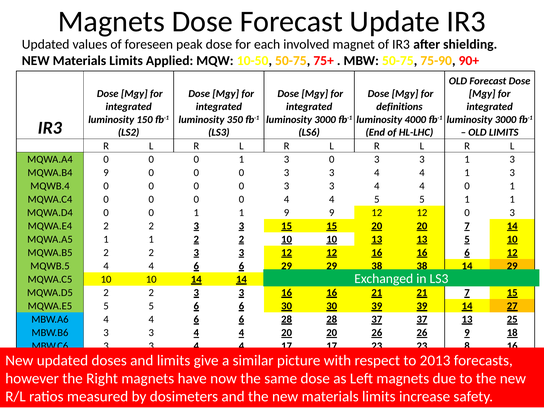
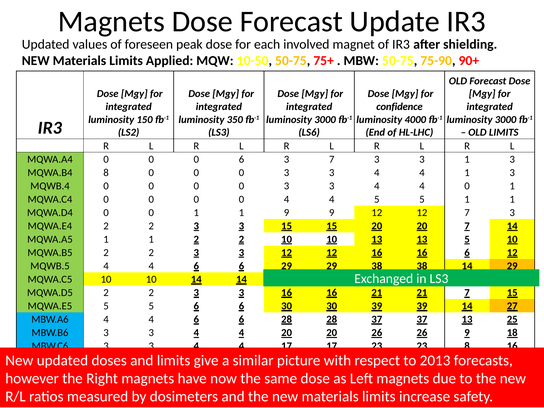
definitions: definitions -> confidence (399, 107)
0 0 0 1: 1 -> 6 (241, 159)
3 0: 0 -> 7 (332, 159)
MQWA.B4 9: 9 -> 8 (106, 173)
12 0: 0 -> 7 (467, 213)
